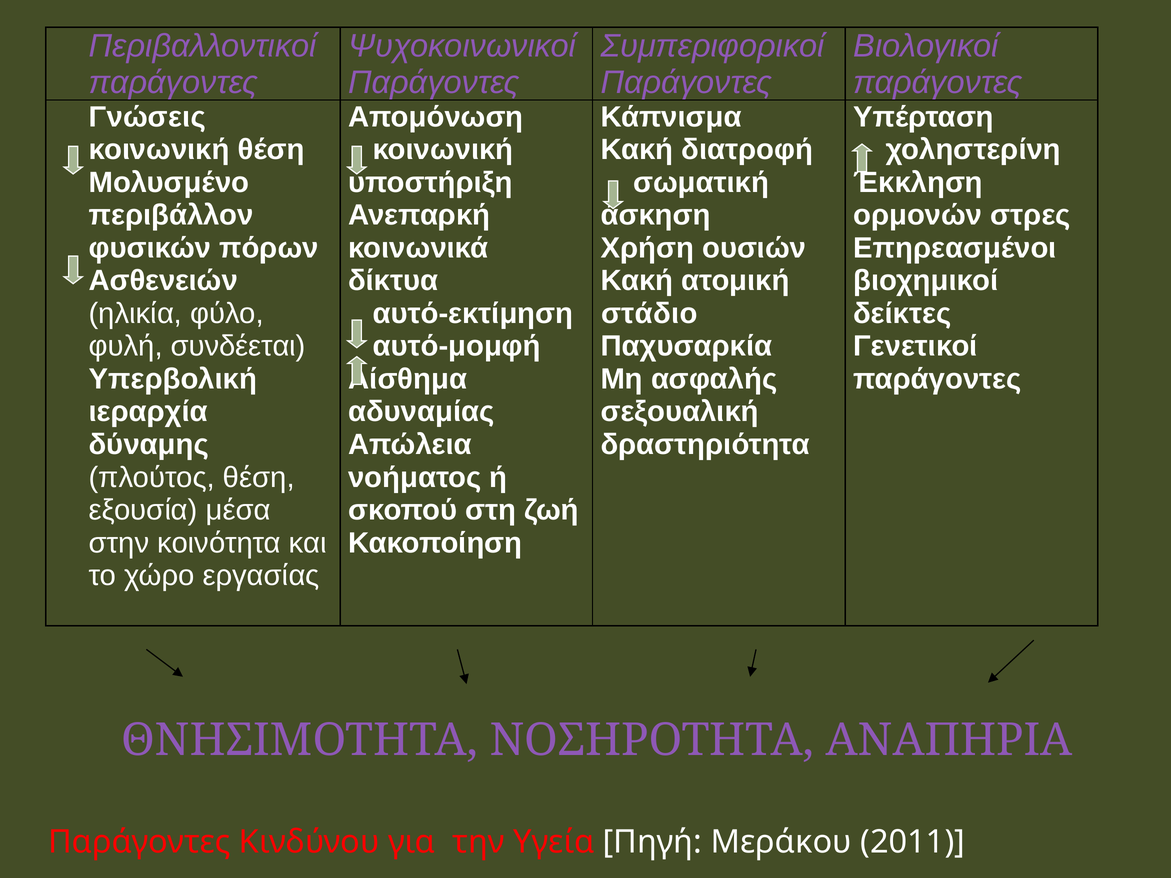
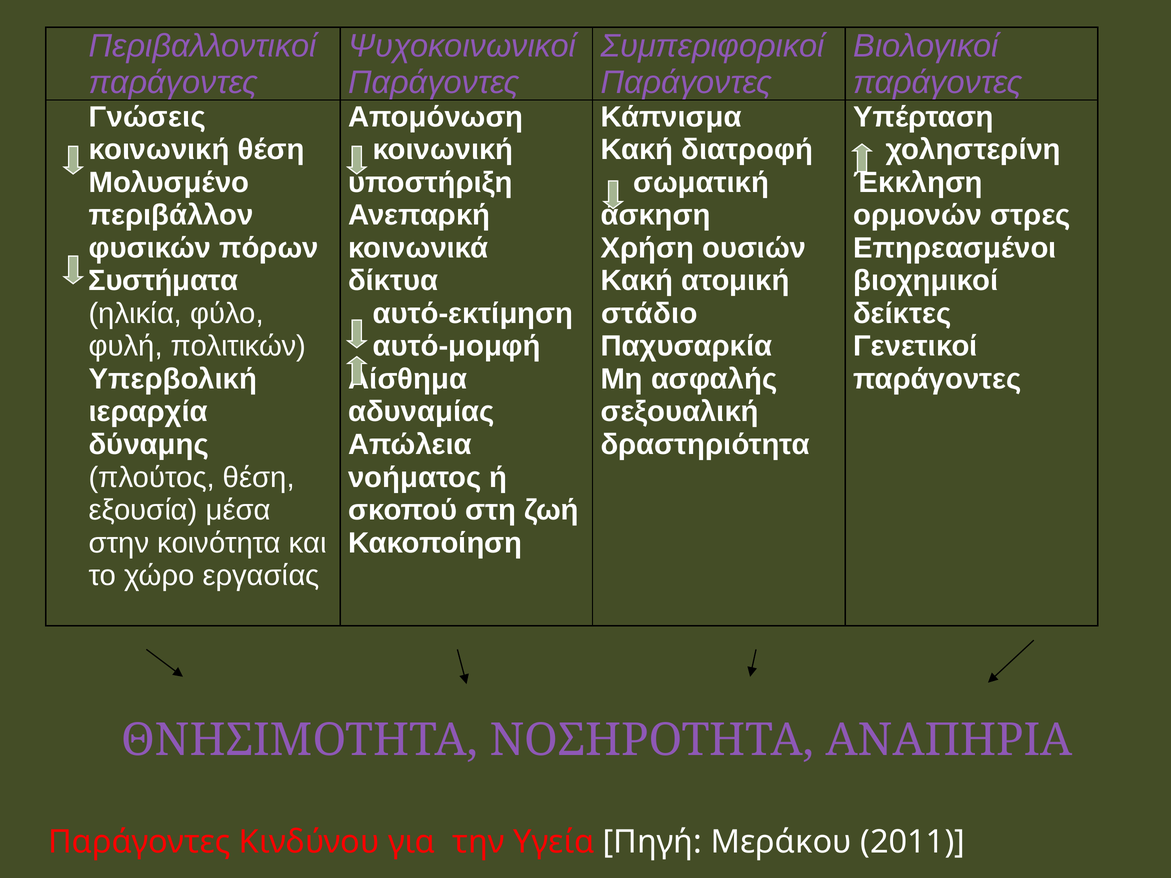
Ασθενειών: Ασθενειών -> Συστήματα (163, 281)
συνδέεται: συνδέεται -> πολιτικών (238, 346)
